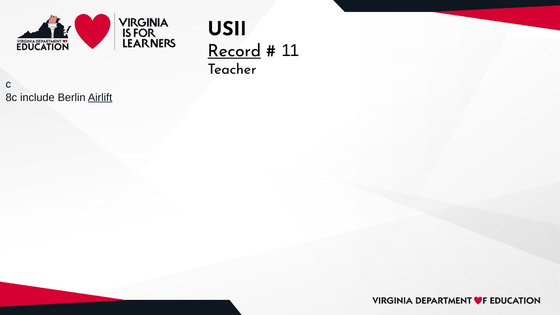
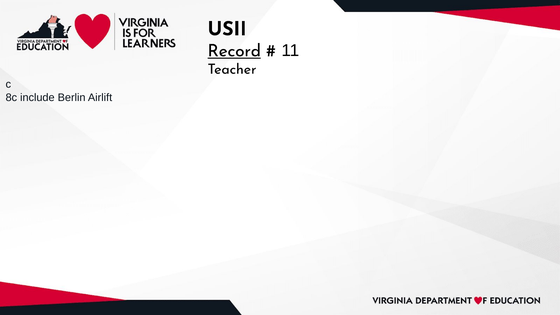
Airlift underline: present -> none (100, 97)
